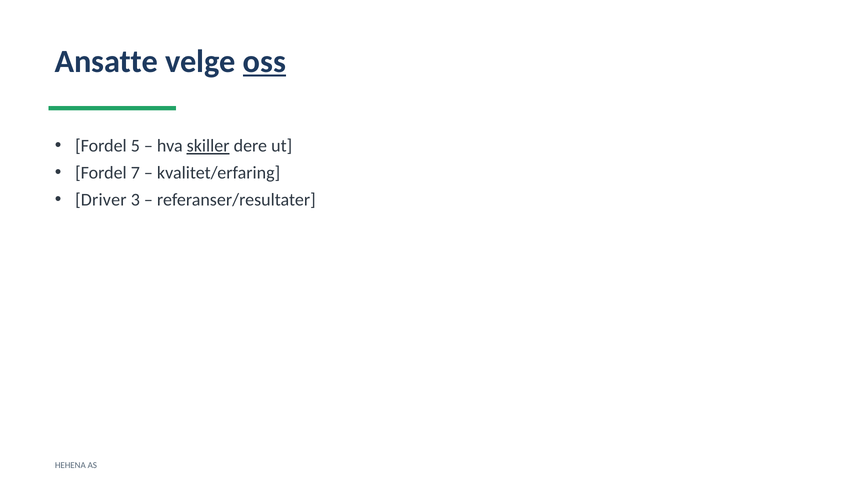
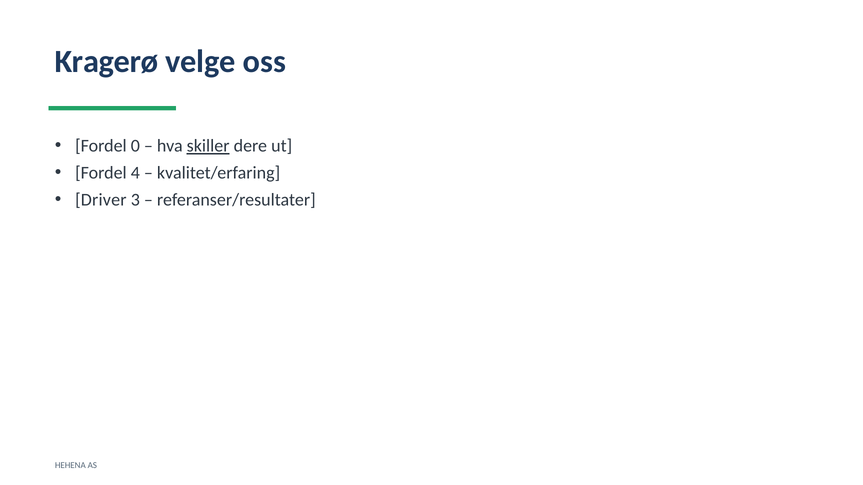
Ansatte: Ansatte -> Kragerø (106, 62)
oss underline: present -> none (265, 62)
5: 5 -> 0 (135, 146)
7: 7 -> 4 (135, 173)
